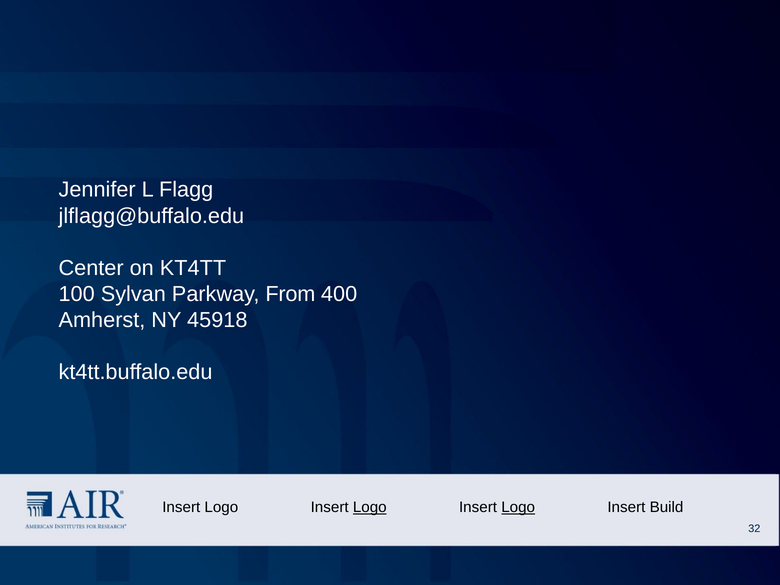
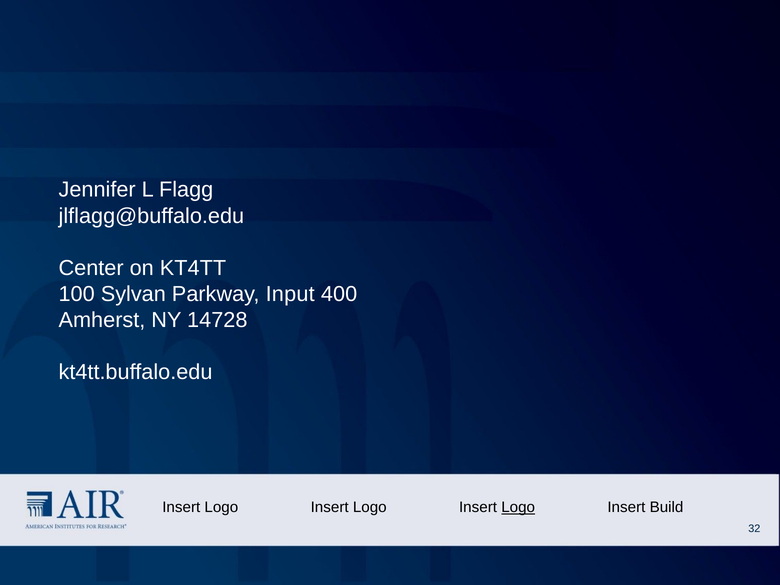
From: From -> Input (290, 294)
45918: 45918 -> 14728 (217, 320)
Logo underline: present -> none (370, 507)
